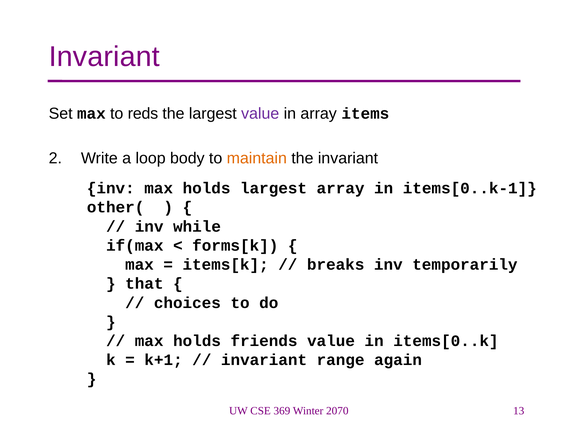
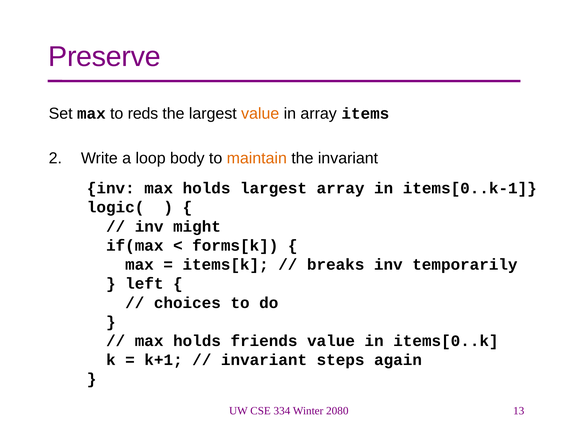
Invariant: Invariant -> Preserve (105, 57)
value colour: purple -> orange (260, 114)
other(: other( -> logic( (116, 208)
while: while -> might (197, 227)
that: that -> left (144, 284)
range: range -> steps (341, 361)
369: 369 -> 334 (282, 411)
2070: 2070 -> 2080 (337, 411)
